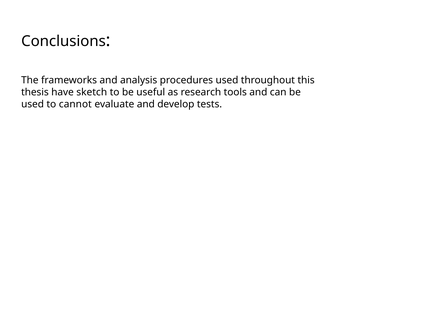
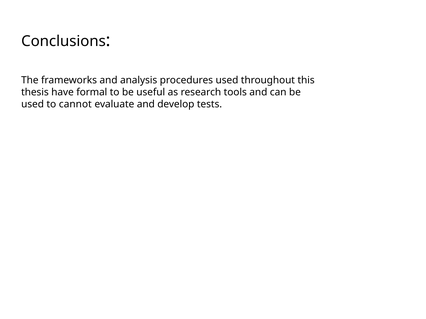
sketch: sketch -> formal (92, 92)
